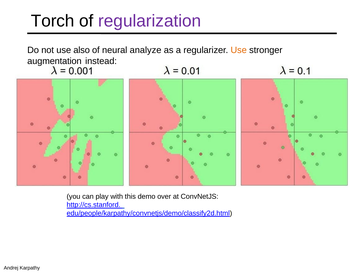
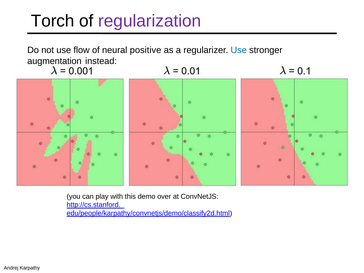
also: also -> flow (82, 50)
analyze: analyze -> positive (146, 50)
Use colour: orange -> blue (239, 50)
